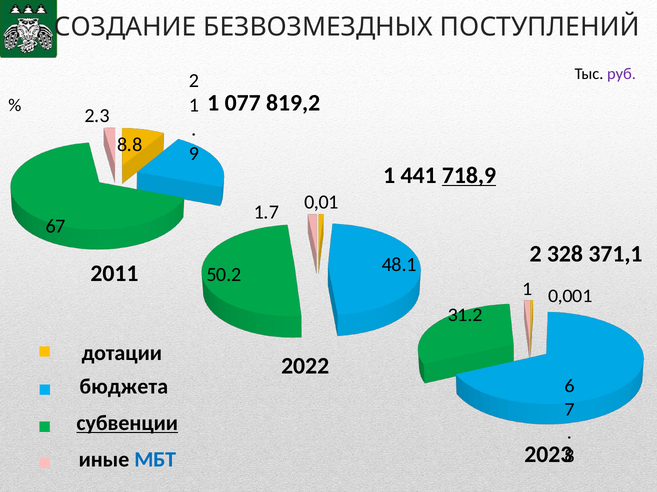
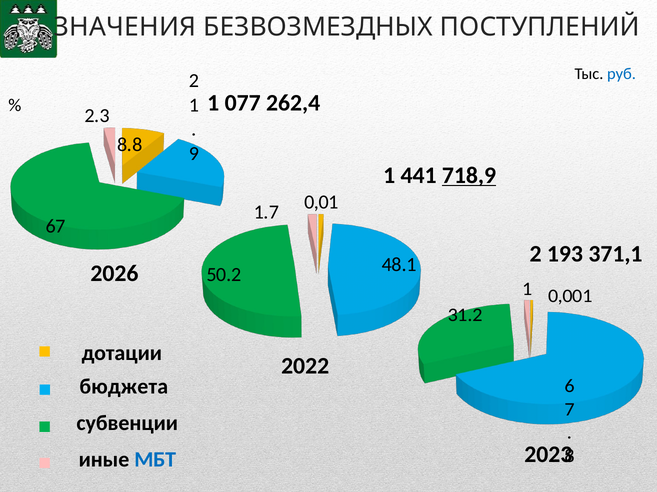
СОЗДАНИЕ: СОЗДАНИЕ -> ЗНАЧЕНИЯ (125, 27)
руб colour: purple -> blue (622, 74)
819,2: 819,2 -> 262,4 (293, 103)
328: 328 -> 193 (565, 254)
2011: 2011 -> 2026 (114, 274)
субвенции underline: present -> none (127, 424)
